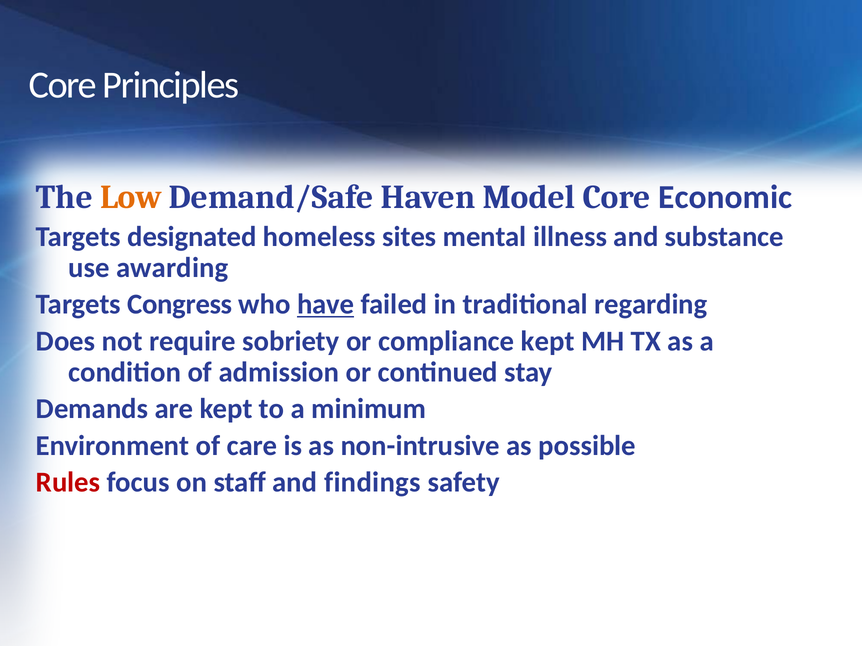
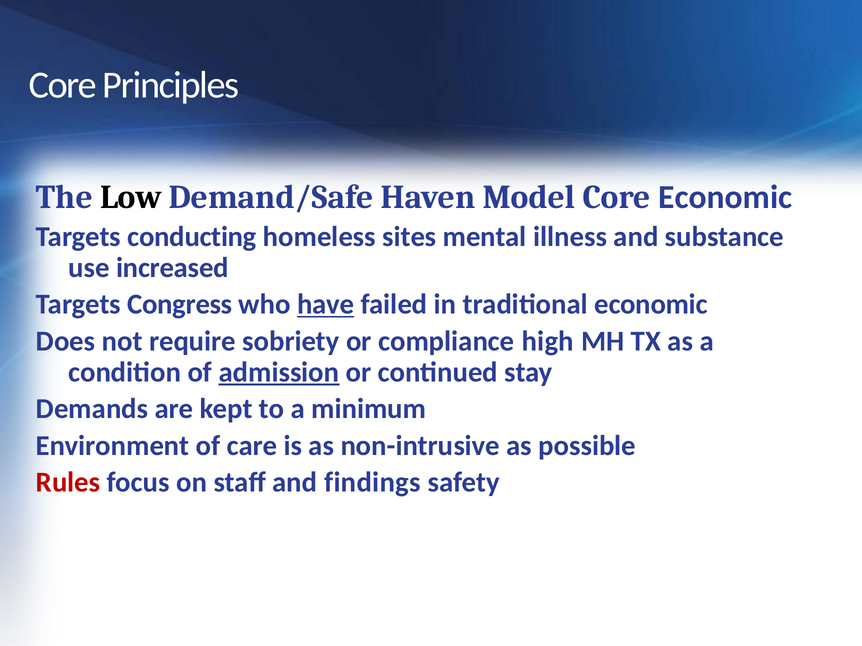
Low colour: orange -> black (131, 198)
designated: designated -> conducting (192, 237)
awarding: awarding -> increased (172, 268)
traditional regarding: regarding -> economic (651, 305)
compliance kept: kept -> high (548, 341)
admission underline: none -> present (279, 372)
